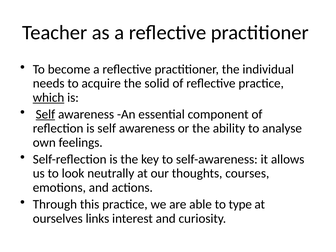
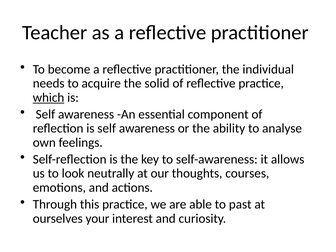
Self underline: present -> none (45, 114)
type: type -> past (240, 204)
links: links -> your (97, 218)
